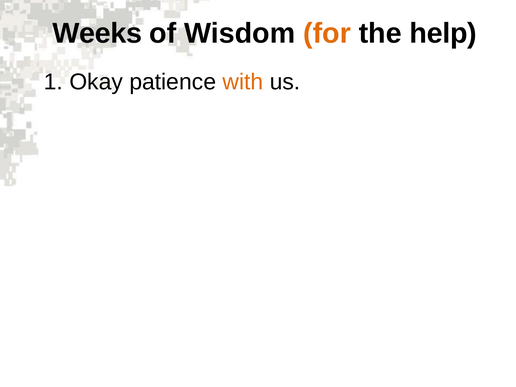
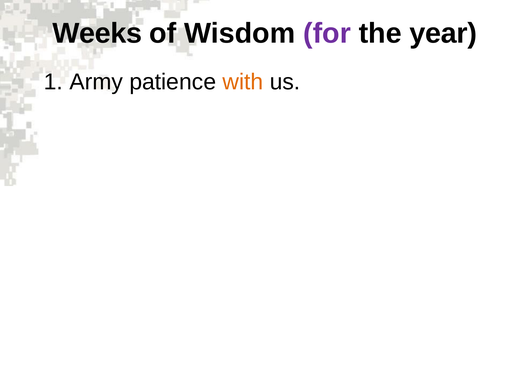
for colour: orange -> purple (327, 33)
help: help -> year (443, 33)
Okay: Okay -> Army (96, 82)
